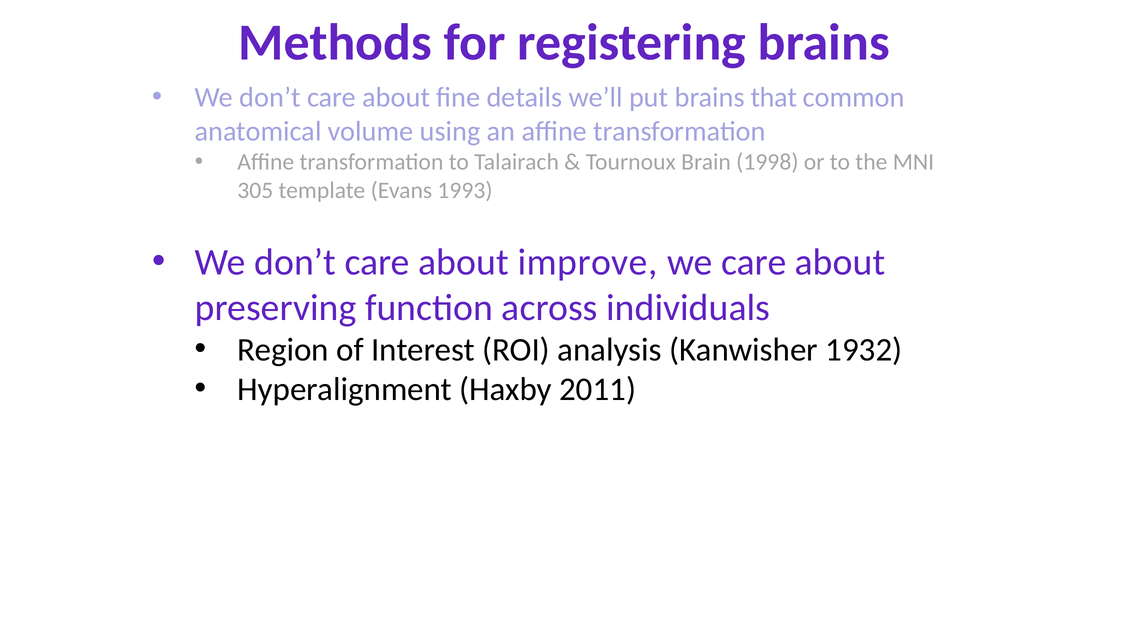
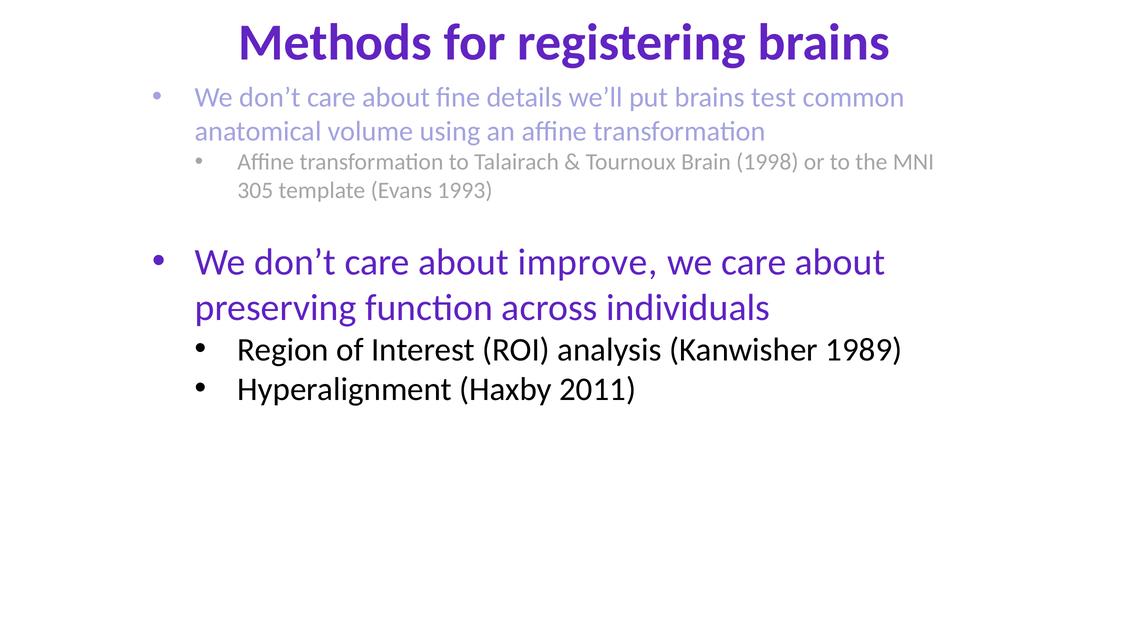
that: that -> test (774, 97)
1932: 1932 -> 1989 (864, 350)
